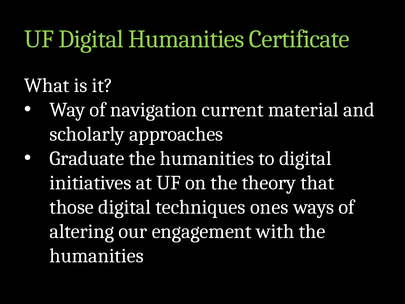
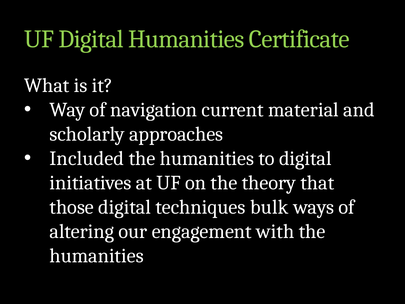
Graduate: Graduate -> Included (87, 158)
ones: ones -> bulk (269, 207)
